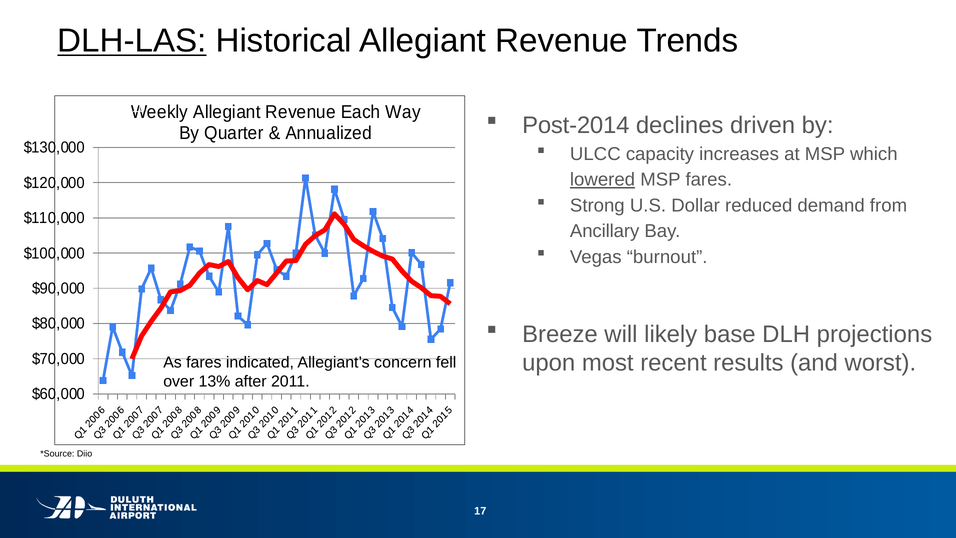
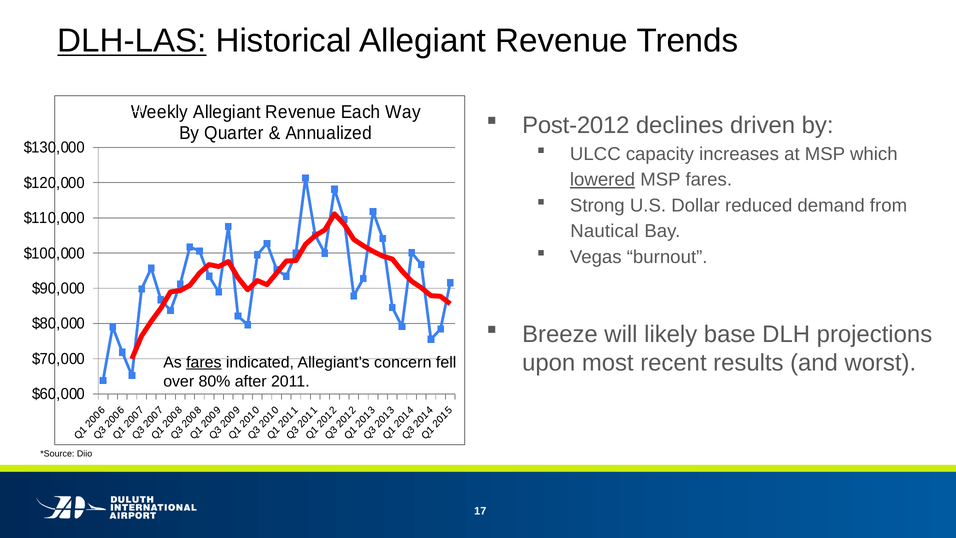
Post-2014: Post-2014 -> Post-2012 (576, 125)
Ancillary: Ancillary -> Nautical (604, 231)
fares underline: none -> present (204, 362)
13%: 13% -> 80% (214, 381)
